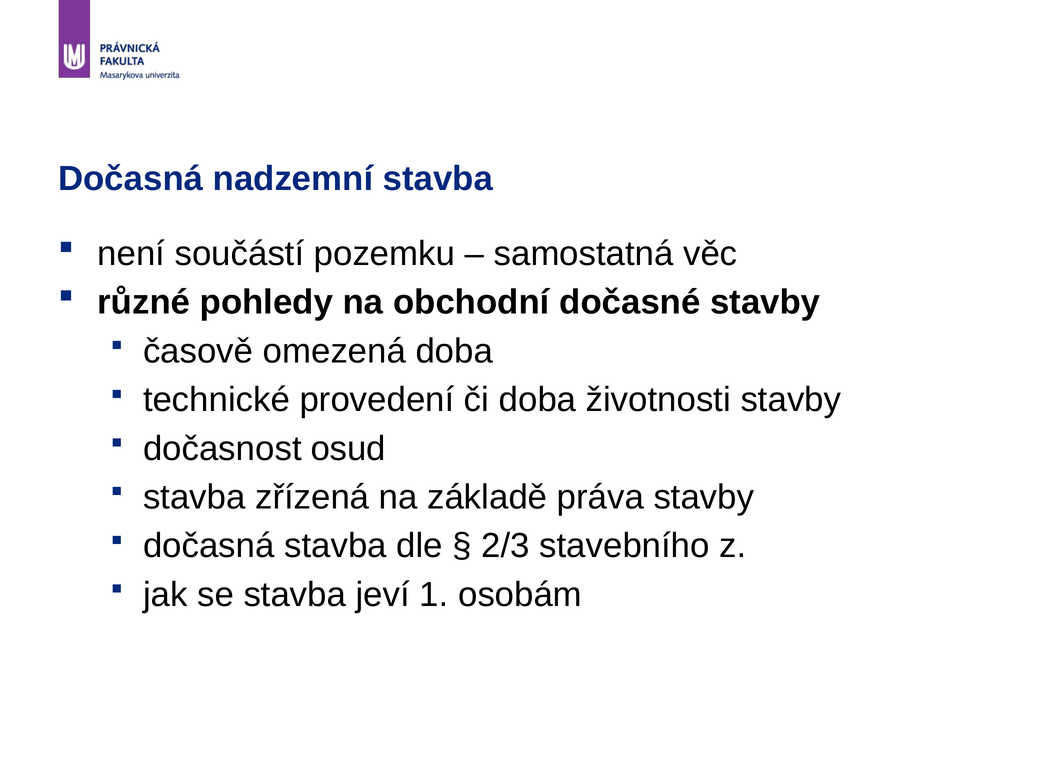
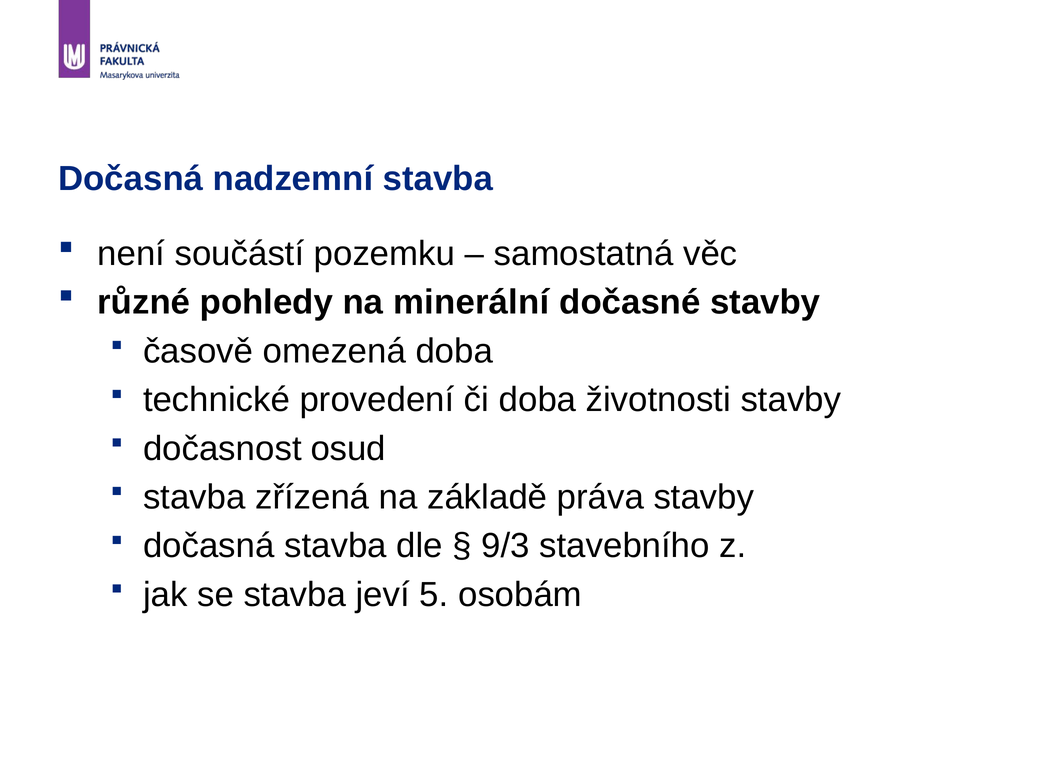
obchodní: obchodní -> minerální (471, 302)
2/3: 2/3 -> 9/3 (506, 546)
1: 1 -> 5 (434, 595)
